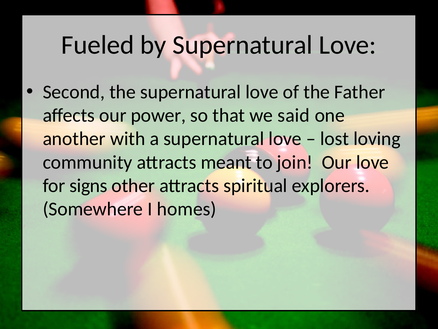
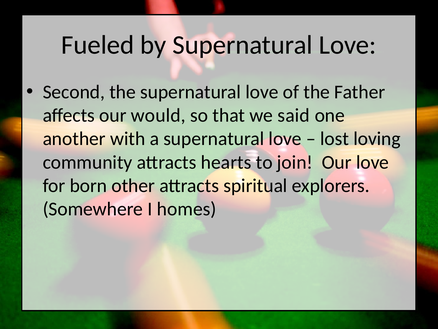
power: power -> would (158, 115)
meant: meant -> hearts (226, 162)
signs: signs -> born (88, 185)
